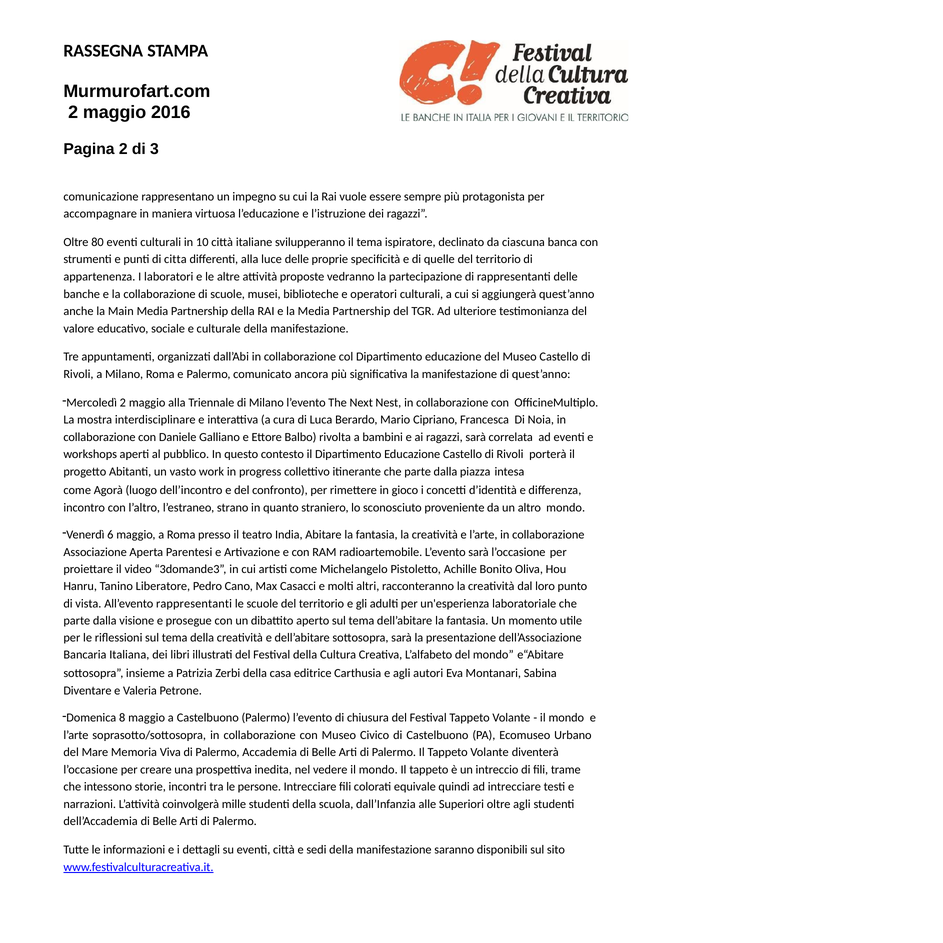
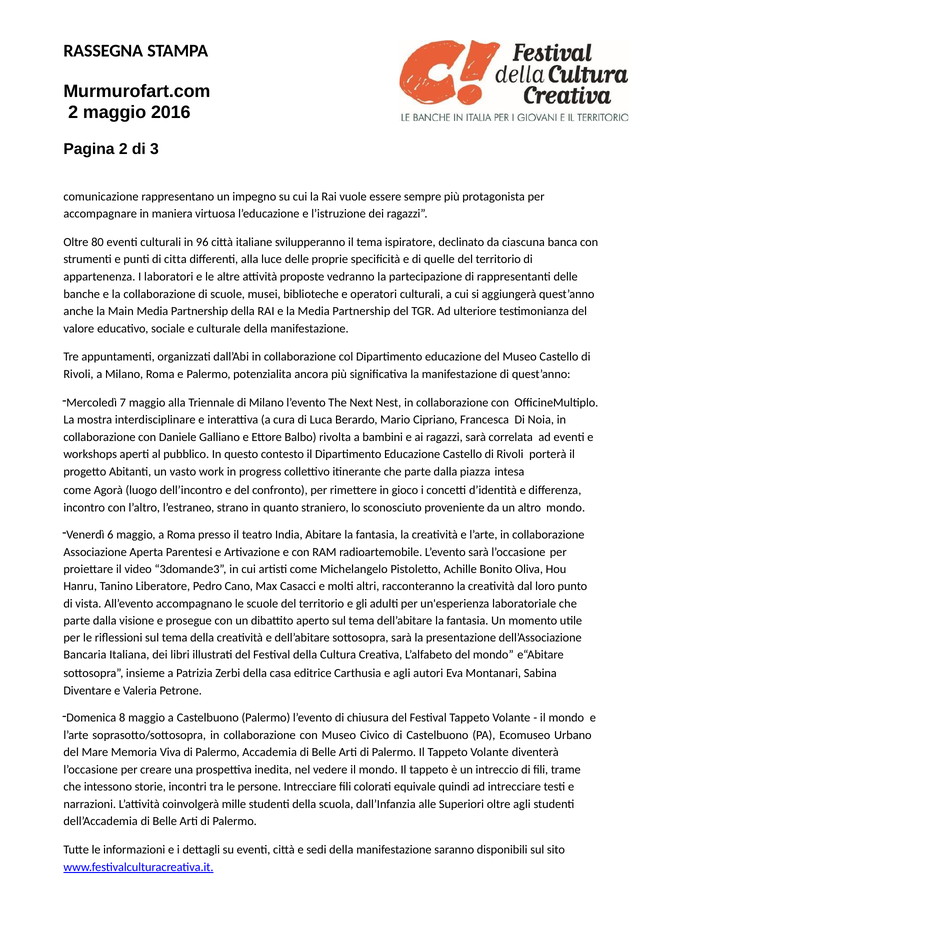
10: 10 -> 96 (202, 242)
comunicato: comunicato -> potenzialita (262, 374)
Mercoledì 2: 2 -> 7 (123, 403)
All’evento rappresentanti: rappresentanti -> accompagnano (194, 603)
